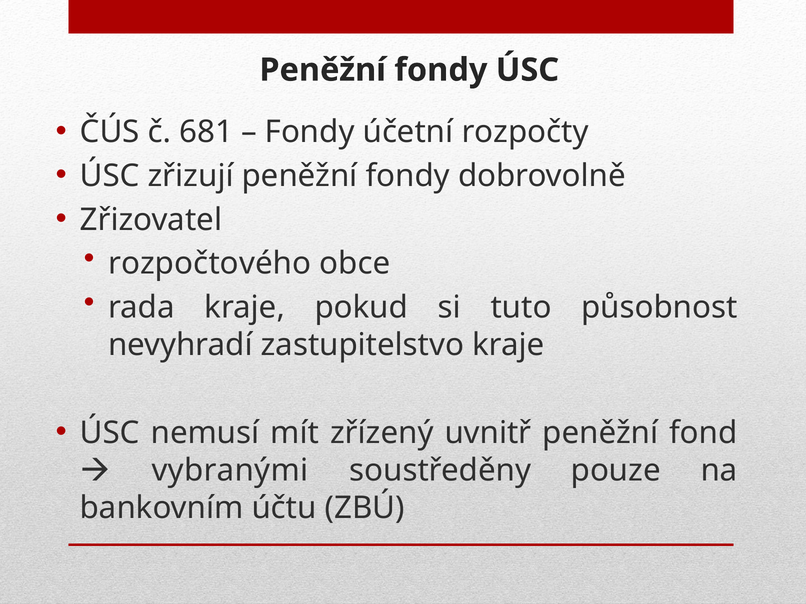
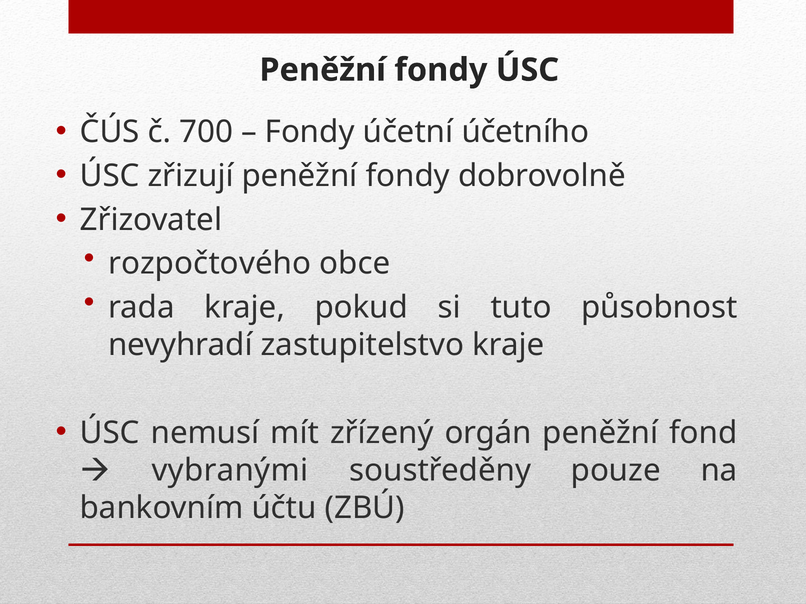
681: 681 -> 700 (206, 132)
rozpočty: rozpočty -> účetního (525, 132)
uvnitř: uvnitř -> orgán (488, 433)
